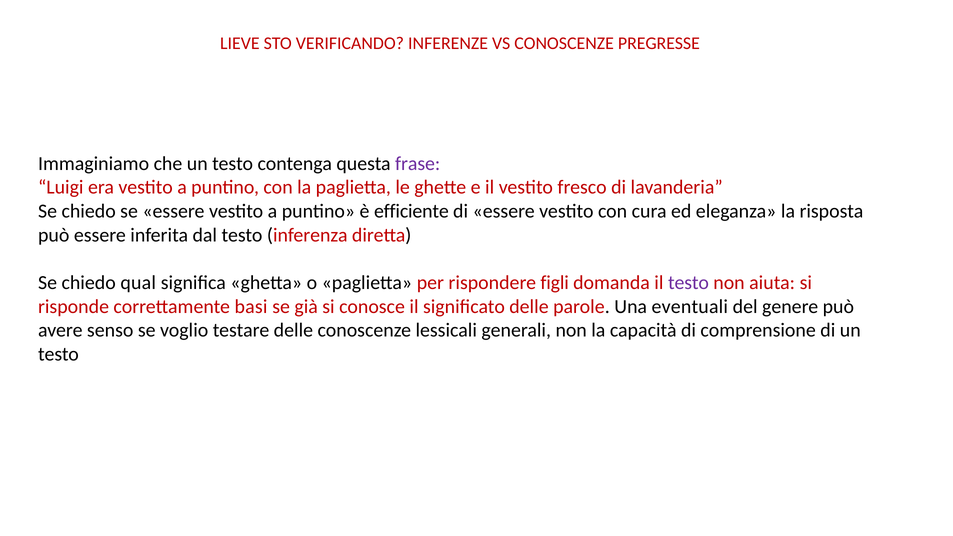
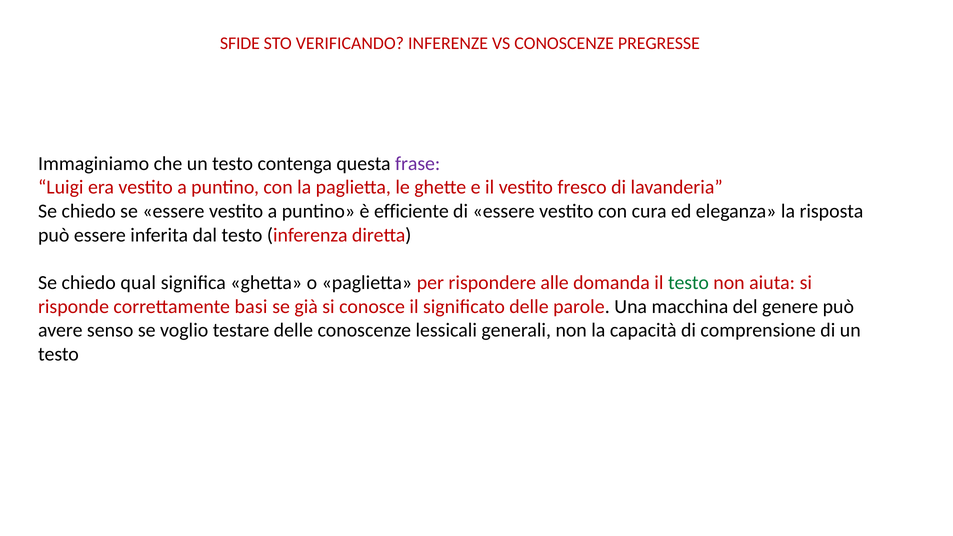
LIEVE: LIEVE -> SFIDE (240, 43)
figli: figli -> alle (555, 283)
testo colour: purple -> green (688, 283)
eventuali: eventuali -> macchina (690, 307)
